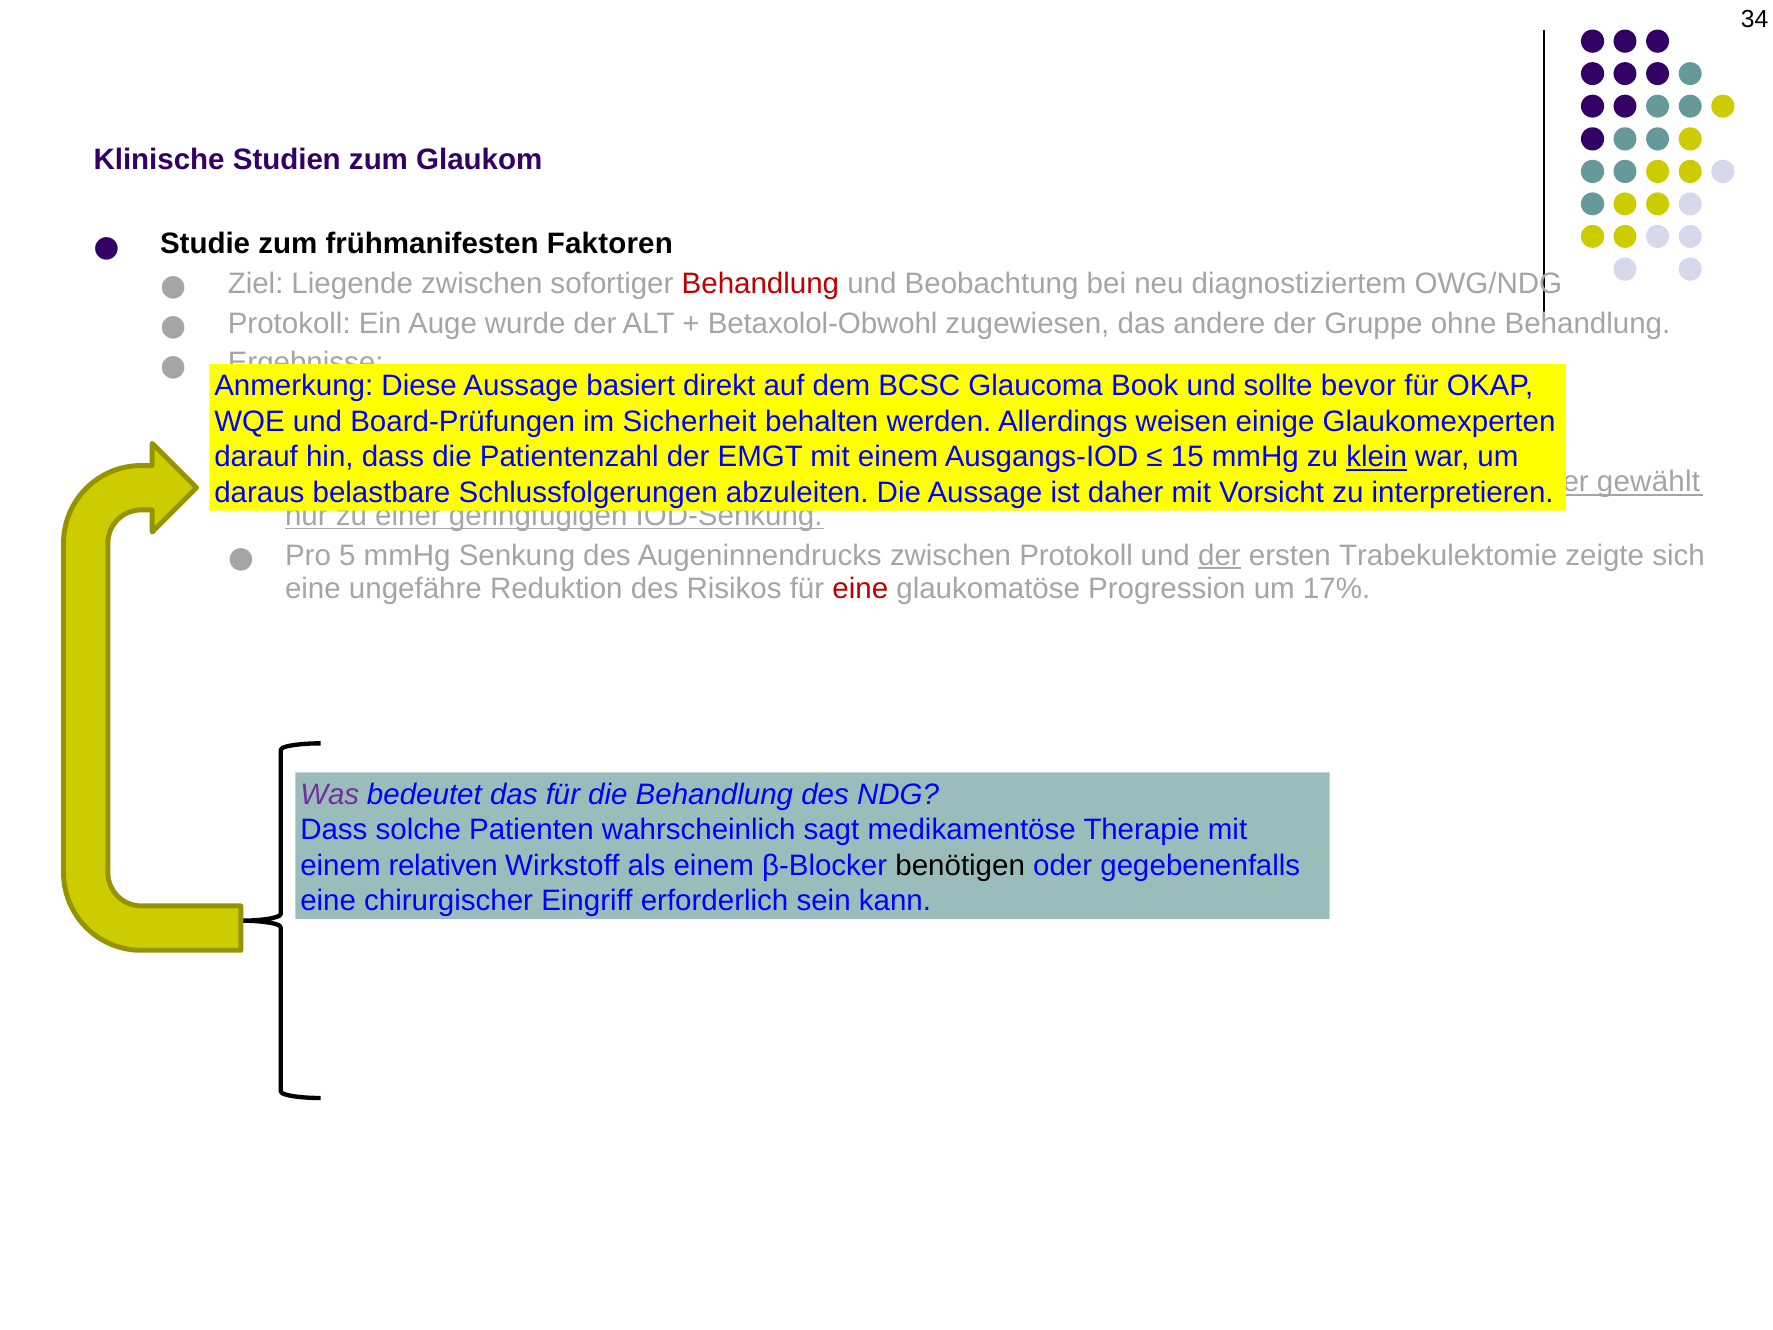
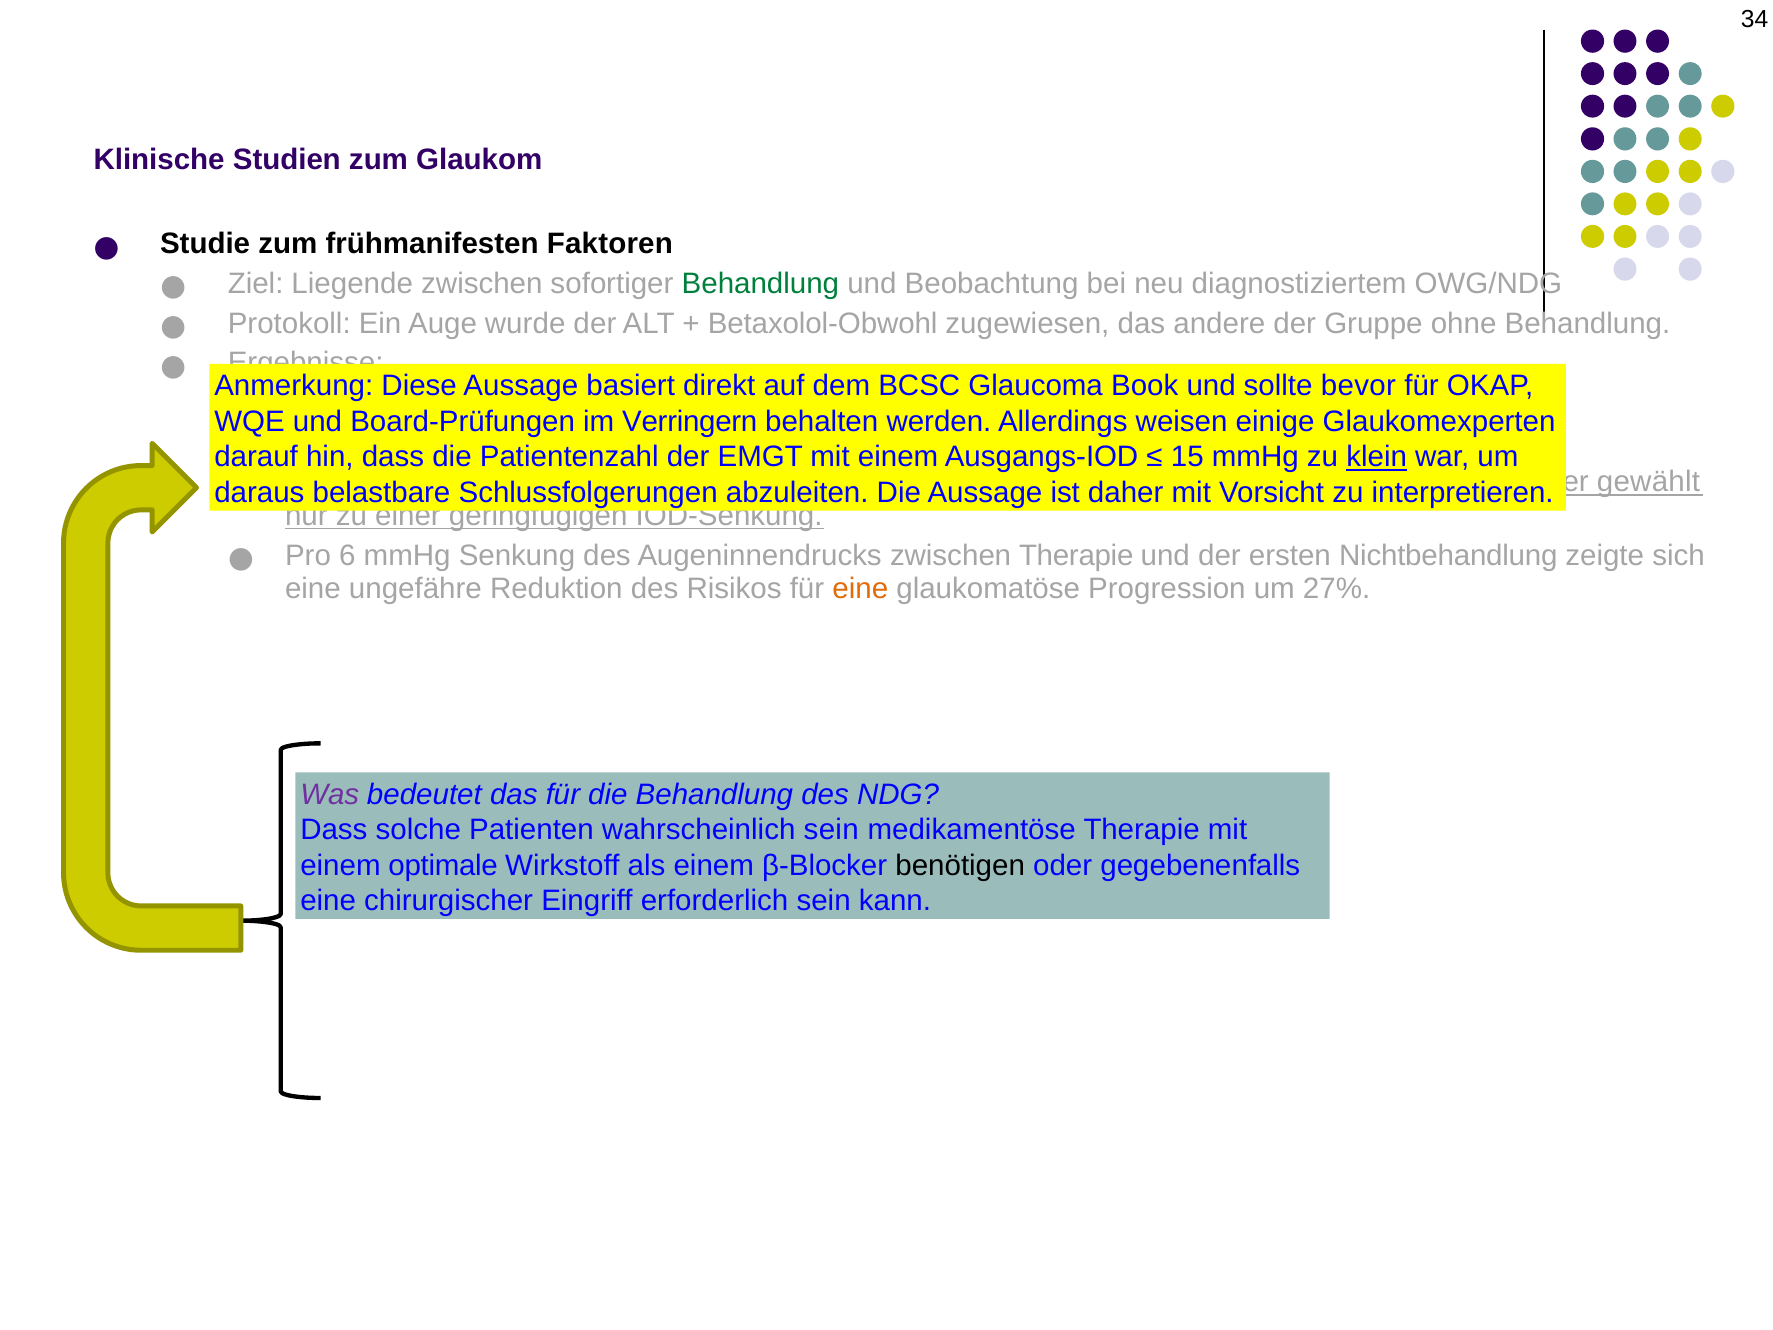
Behandlung colour: red -> green (760, 284)
Sicherheit: Sicherheit -> Verringern (690, 422)
5: 5 -> 6 (347, 555)
zwischen Protokoll: Protokoll -> Therapie (1076, 555)
der underline: present -> none (1219, 555)
Trabekulektomie: Trabekulektomie -> Nichtbehandlung (1448, 555)
eine colour: red -> orange (860, 589)
17%: 17% -> 27% (1337, 589)
wahrscheinlich sagt: sagt -> sein (831, 830)
relativen: relativen -> optimale (443, 865)
